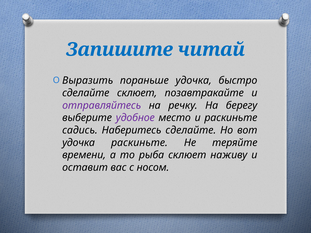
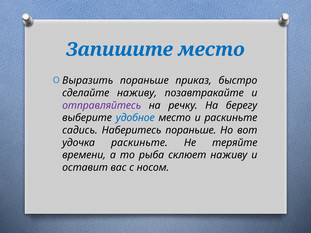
Запишите читай: читай -> место (211, 50)
пораньше удочка: удочка -> приказ (194, 81)
сделайте склюет: склюет -> наживу (137, 93)
удобное colour: purple -> blue (135, 118)
Наберитесь сделайте: сделайте -> пораньше (191, 130)
